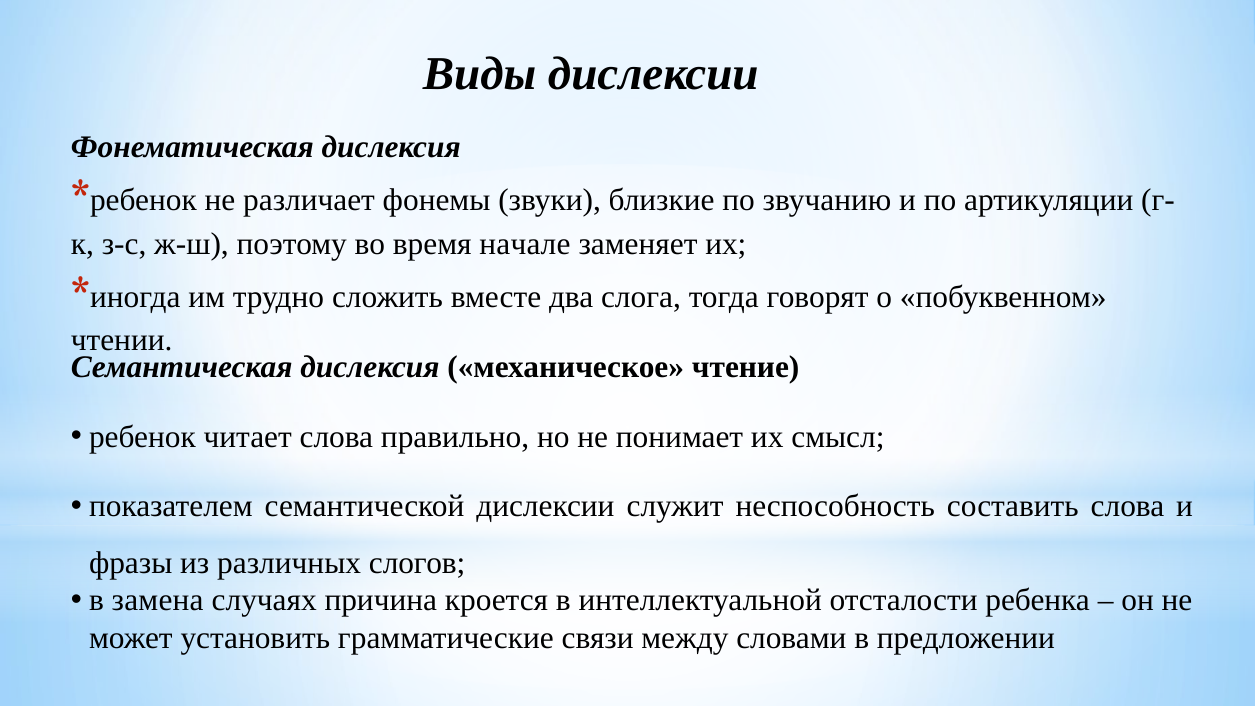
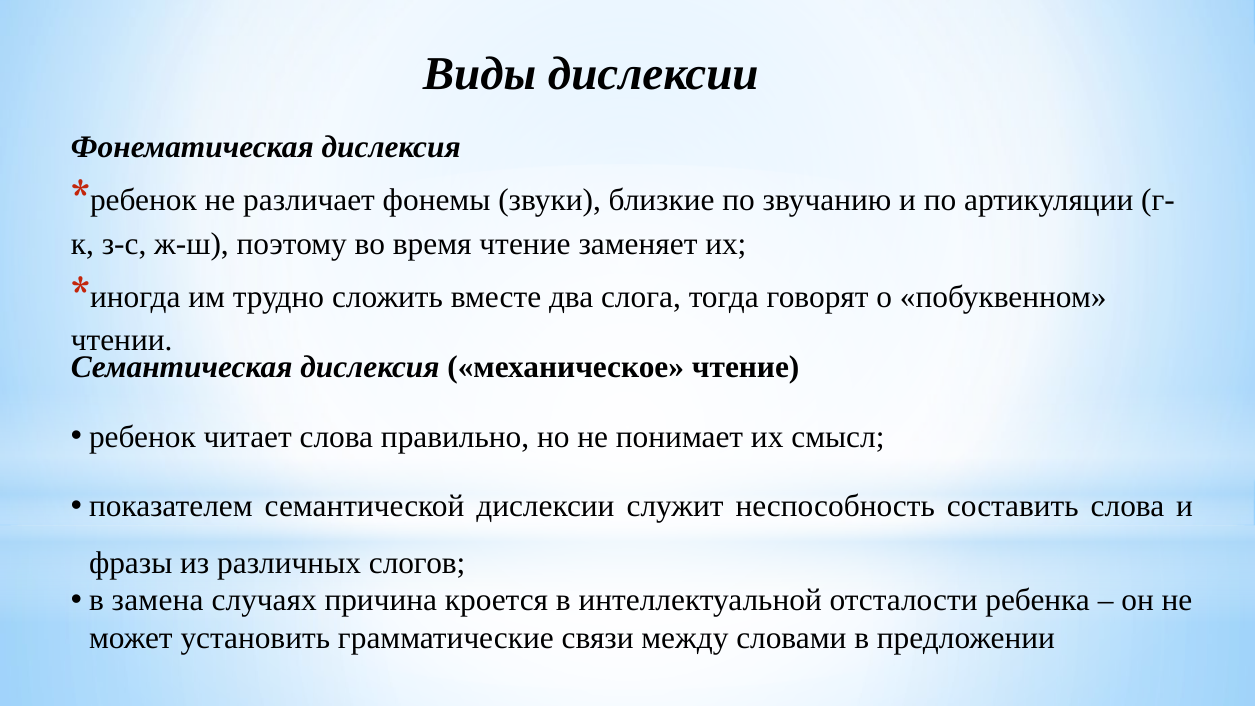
время начале: начале -> чтение (525, 244)
